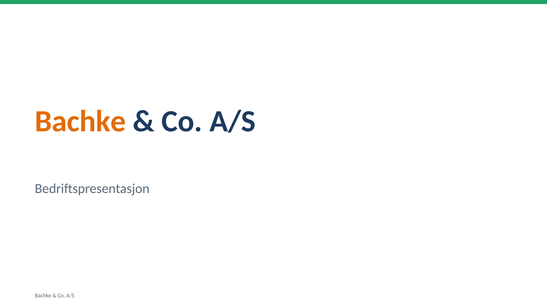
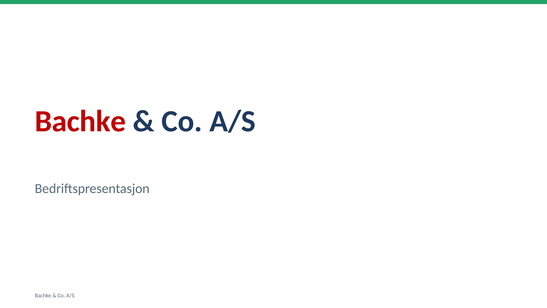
Bachke colour: orange -> red (80, 121)
